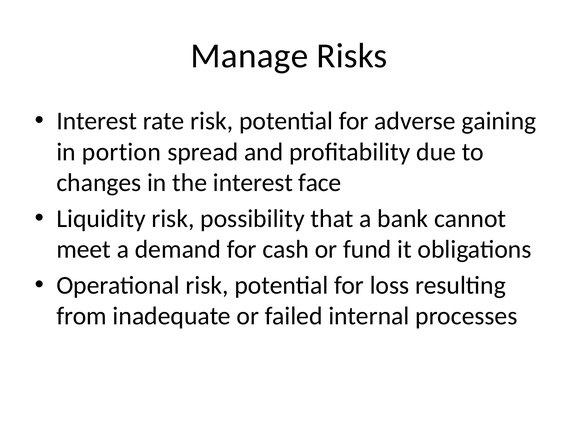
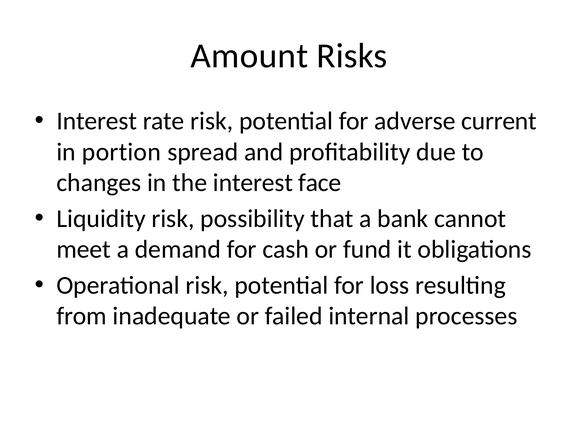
Manage: Manage -> Amount (249, 56)
gaining: gaining -> current (499, 121)
